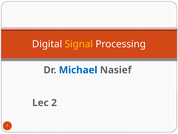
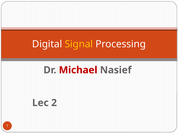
Michael colour: blue -> red (78, 70)
